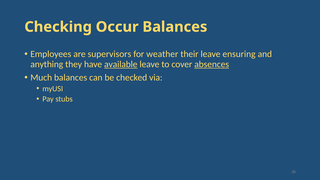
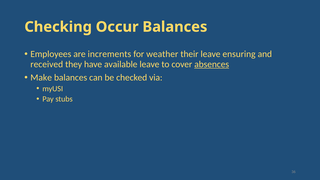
supervisors: supervisors -> increments (109, 54)
anything: anything -> received (47, 64)
available underline: present -> none (121, 64)
Much: Much -> Make (41, 78)
